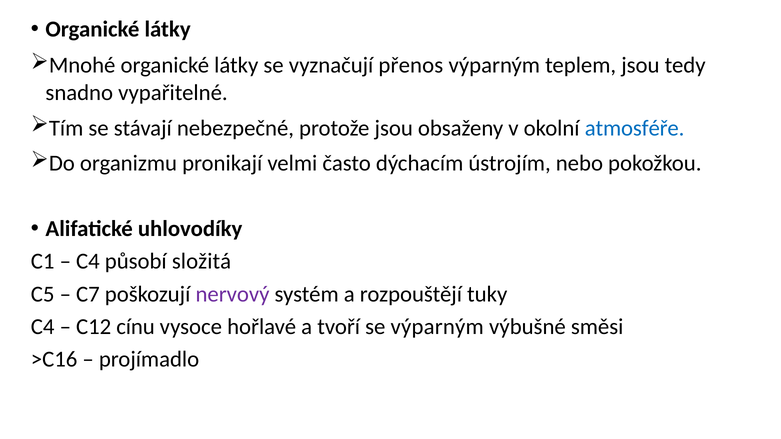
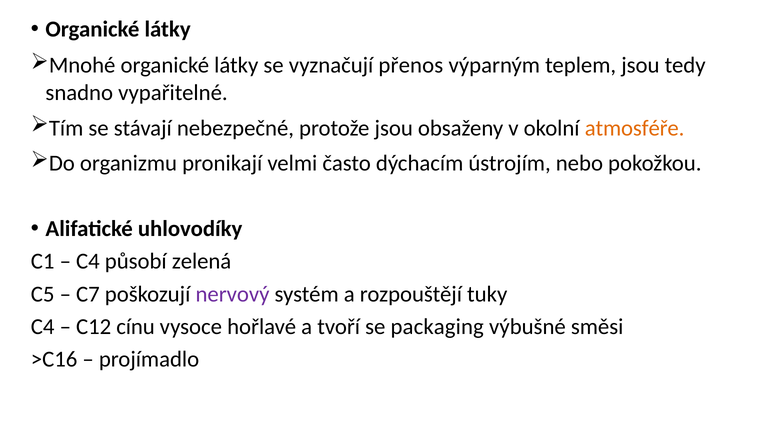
atmosféře colour: blue -> orange (635, 128)
složitá: složitá -> zelená (202, 261)
se výparným: výparným -> packaging (437, 327)
